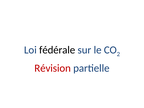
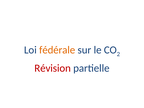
fédérale colour: black -> orange (57, 50)
